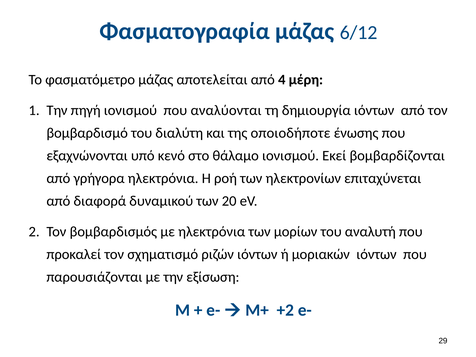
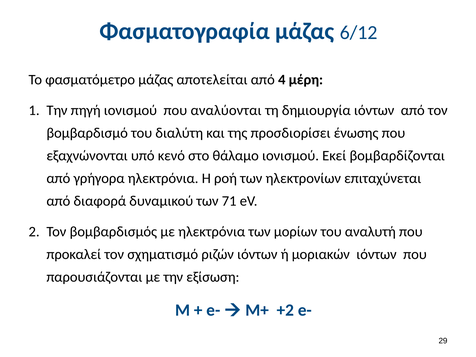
οποιοδήποτε: οποιοδήποτε -> προσδιορίσει (291, 133)
20: 20 -> 71 (229, 201)
